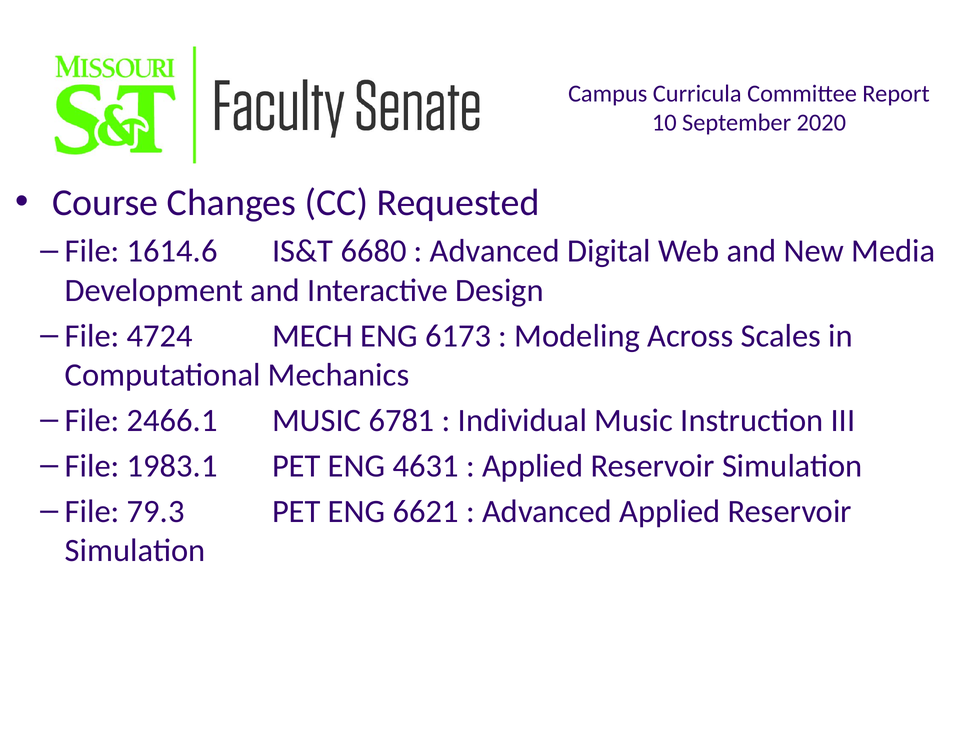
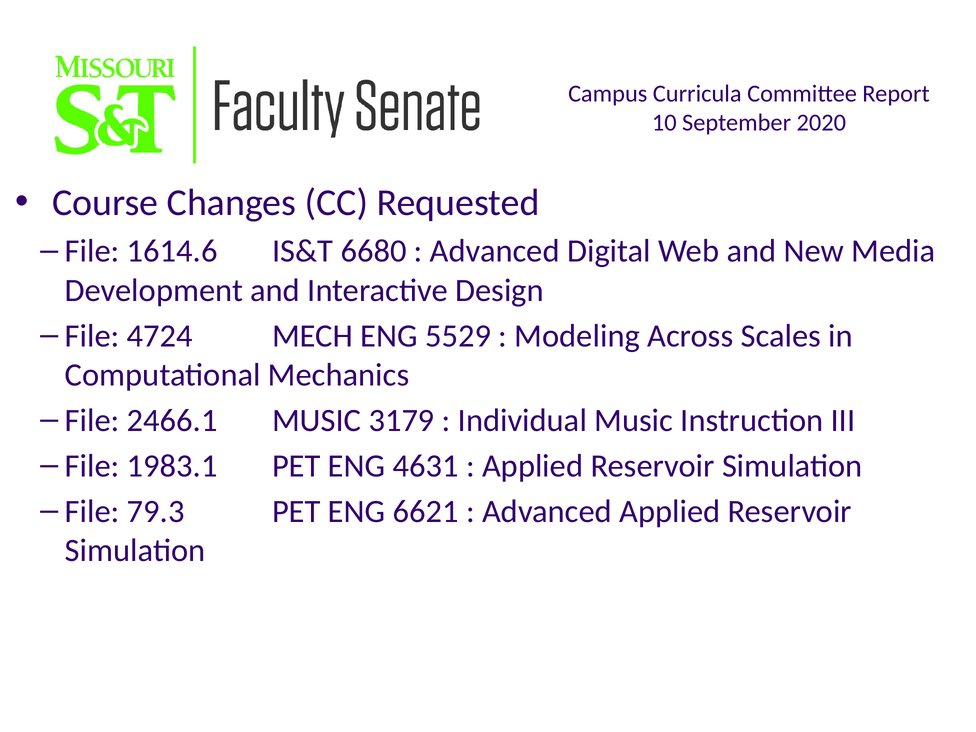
6173: 6173 -> 5529 (458, 336)
6781: 6781 -> 3179 (402, 420)
